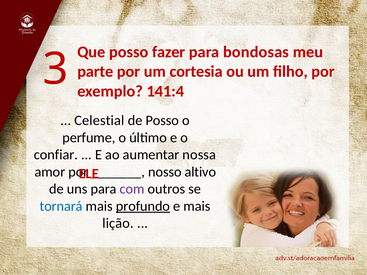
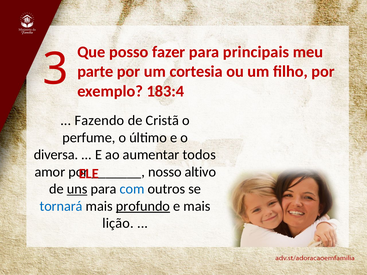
bondosas: bondosas -> principais (256, 52)
141:4: 141:4 -> 183:4 (165, 91)
Celestial: Celestial -> Fazendo (99, 121)
de Posso: Posso -> Cristã (162, 121)
confiar: confiar -> diversa (56, 155)
nossa: nossa -> todos (199, 155)
uns underline: none -> present (77, 189)
com colour: purple -> blue (132, 189)
